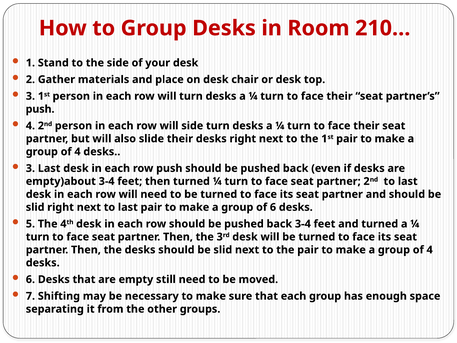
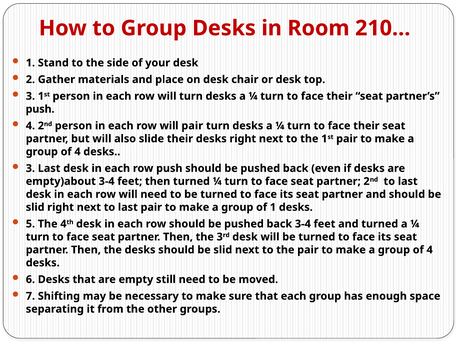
will side: side -> pair (192, 126)
of 6: 6 -> 1 (273, 207)
